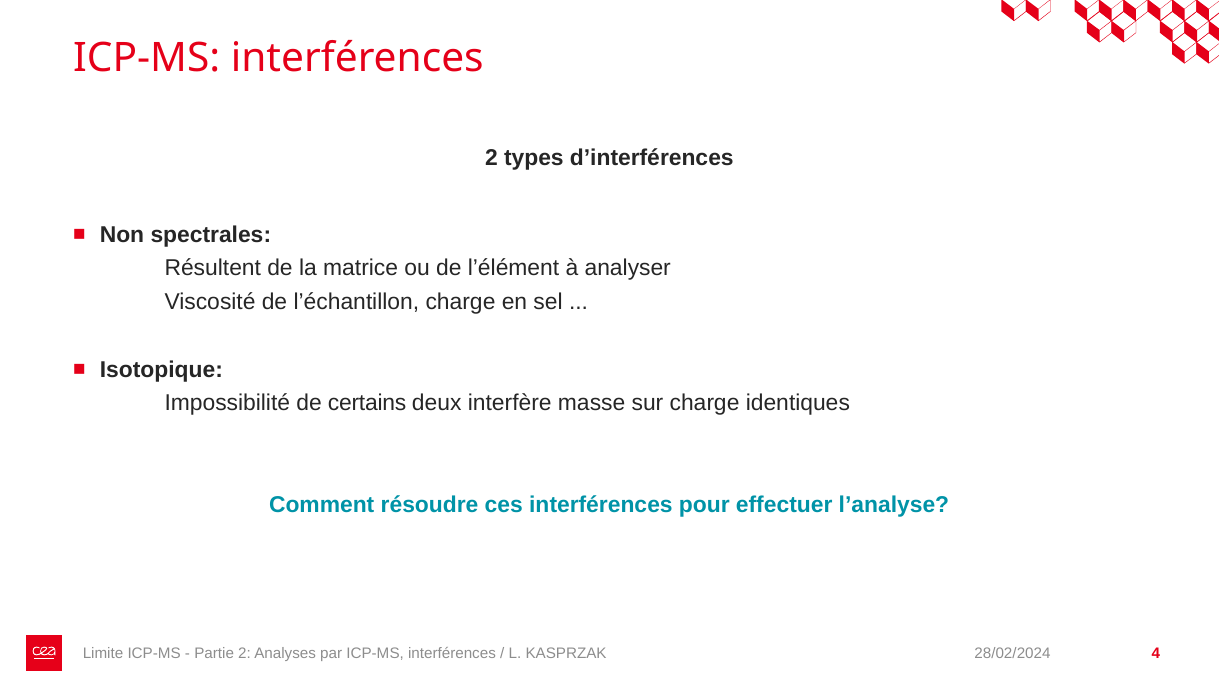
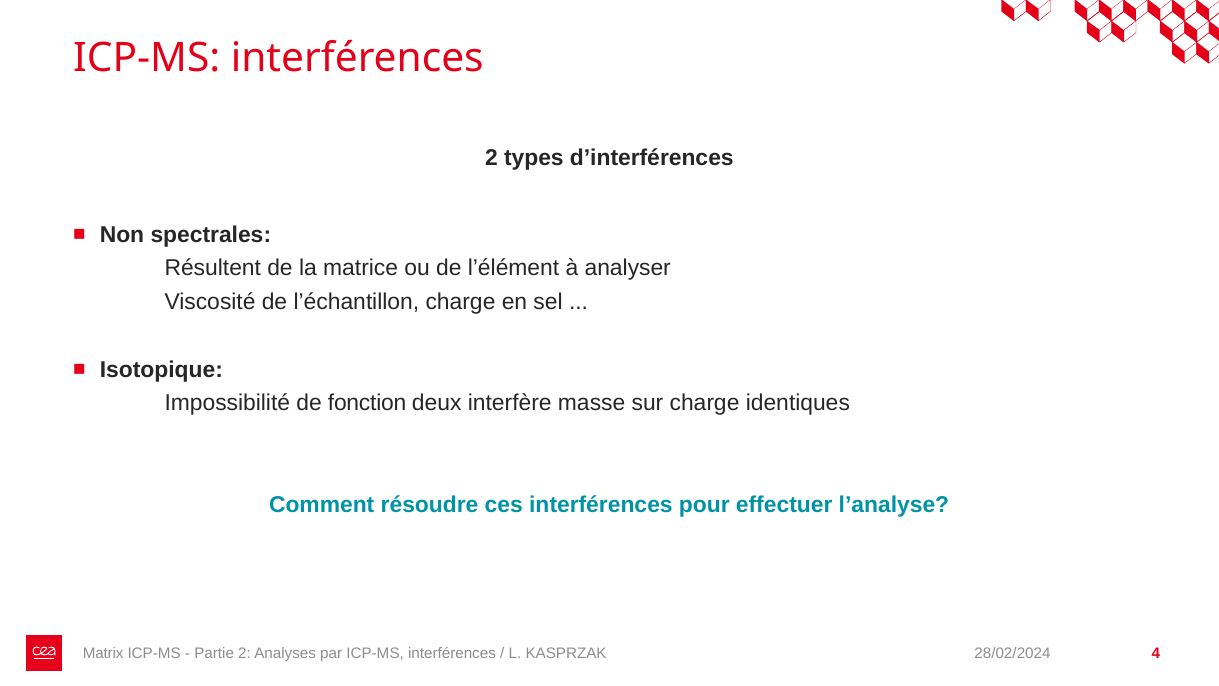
certains: certains -> fonction (367, 403)
Limite: Limite -> Matrix (103, 654)
